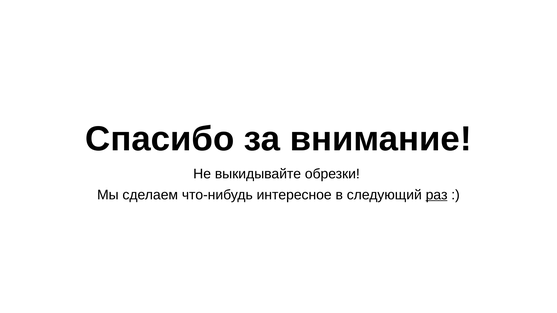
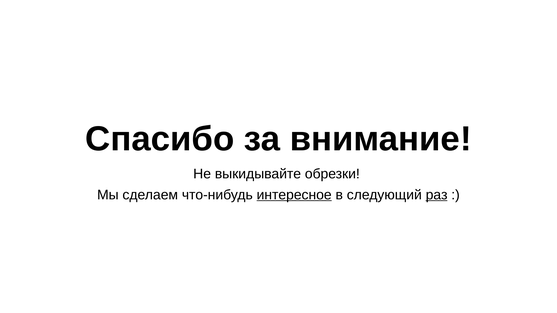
интересное underline: none -> present (294, 195)
